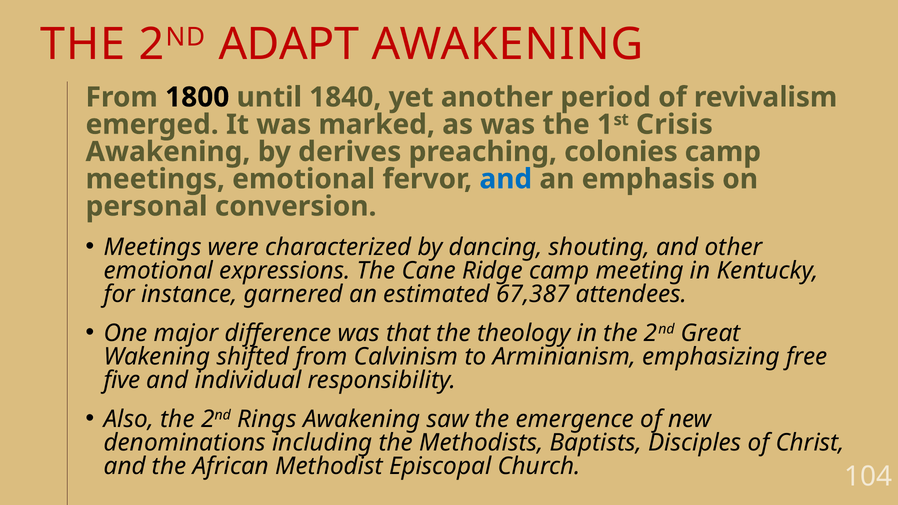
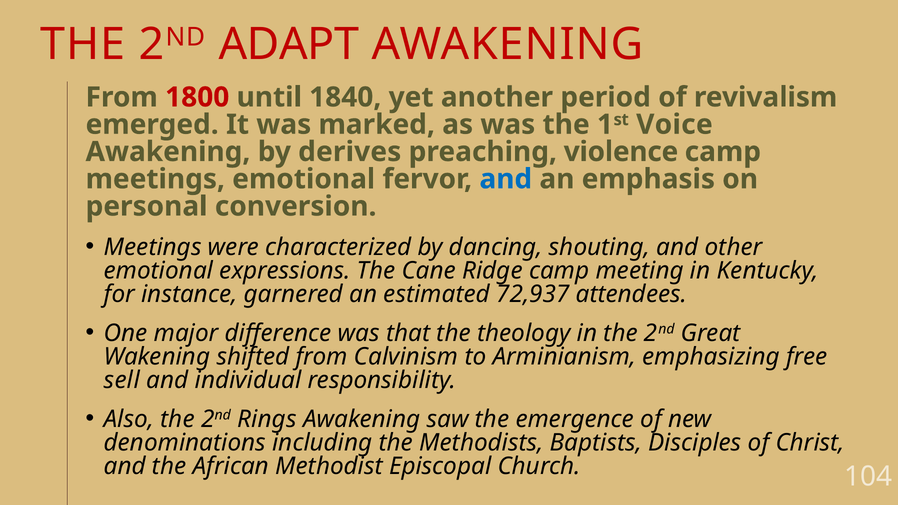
1800 colour: black -> red (197, 97)
Crisis: Crisis -> Voice (674, 125)
colonies: colonies -> violence (621, 152)
67,387: 67,387 -> 72,937 (533, 294)
five: five -> sell (122, 380)
